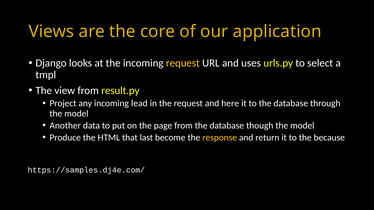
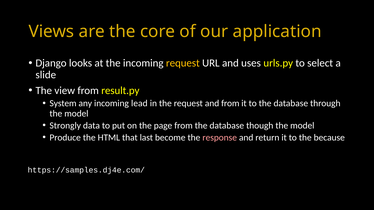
tmpl: tmpl -> slide (46, 75)
Project: Project -> System (63, 104)
and here: here -> from (230, 104)
Another: Another -> Strongly (65, 126)
response colour: yellow -> pink (220, 138)
